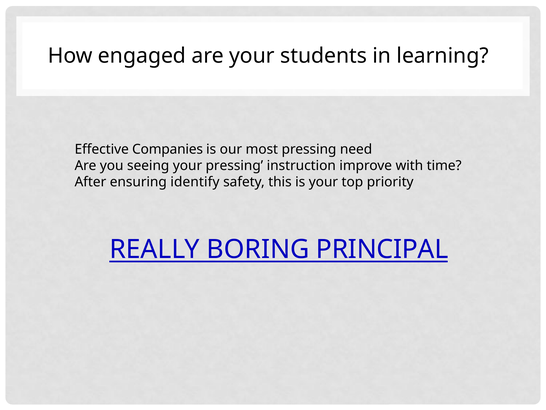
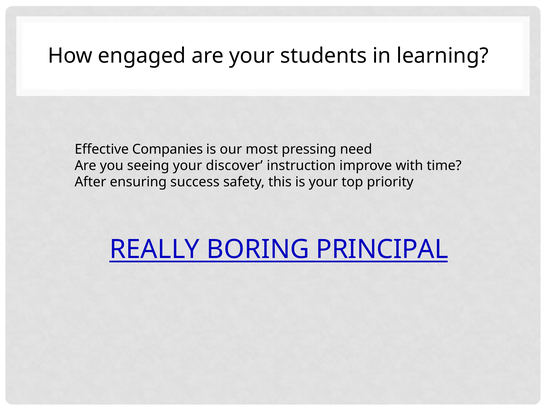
your pressing: pressing -> discover (234, 165)
identify: identify -> success (195, 182)
